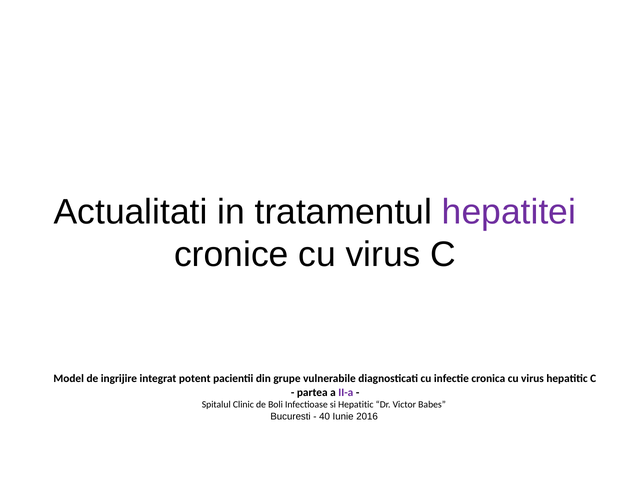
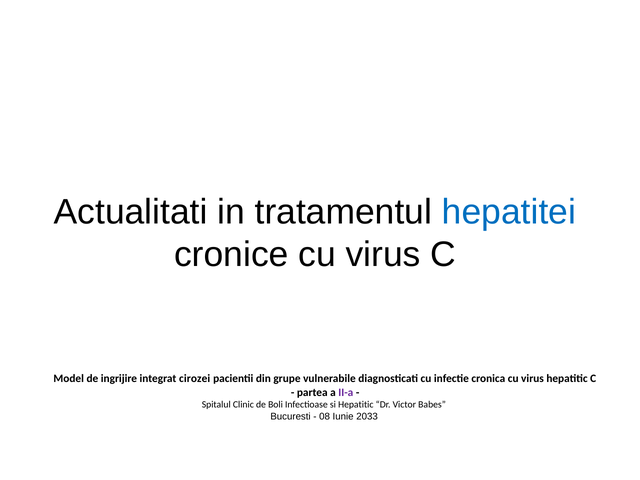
hepatitei colour: purple -> blue (509, 212)
potent: potent -> cirozei (195, 379)
40: 40 -> 08 (325, 416)
2016: 2016 -> 2033 (367, 416)
